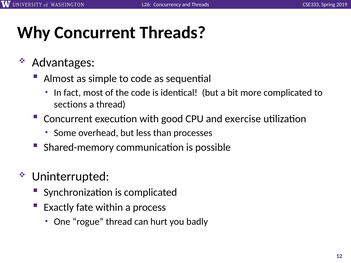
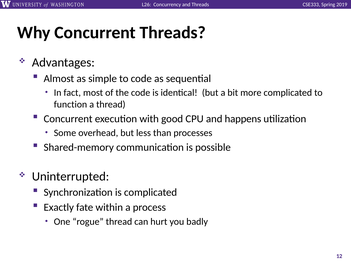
sections: sections -> function (70, 104)
exercise: exercise -> happens (243, 119)
